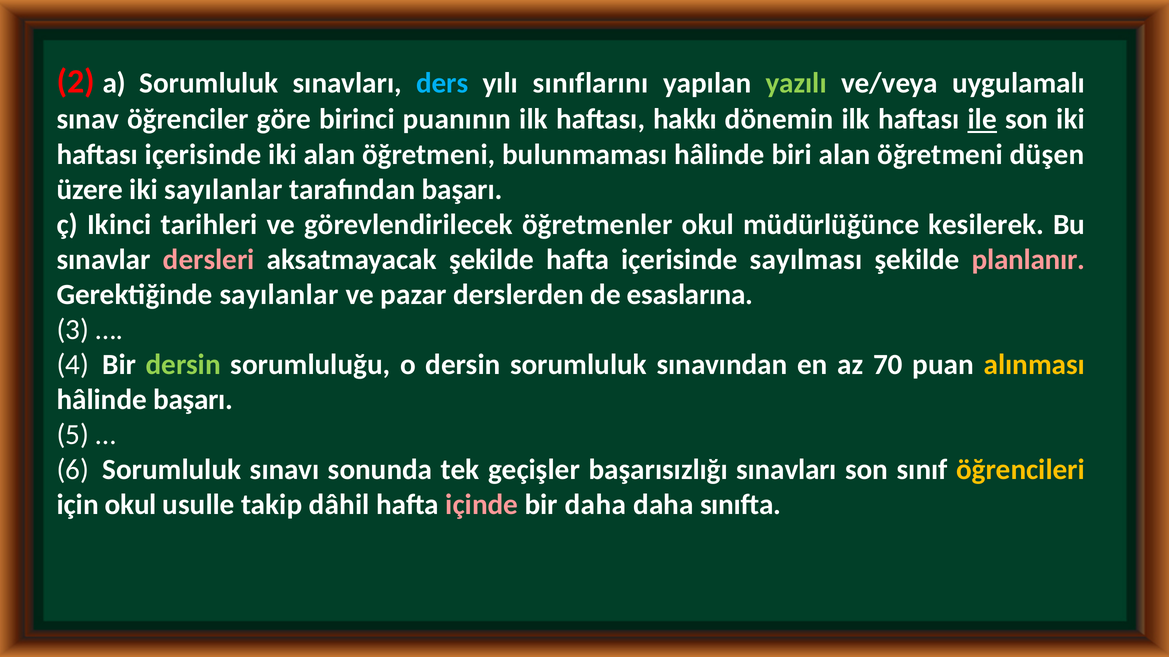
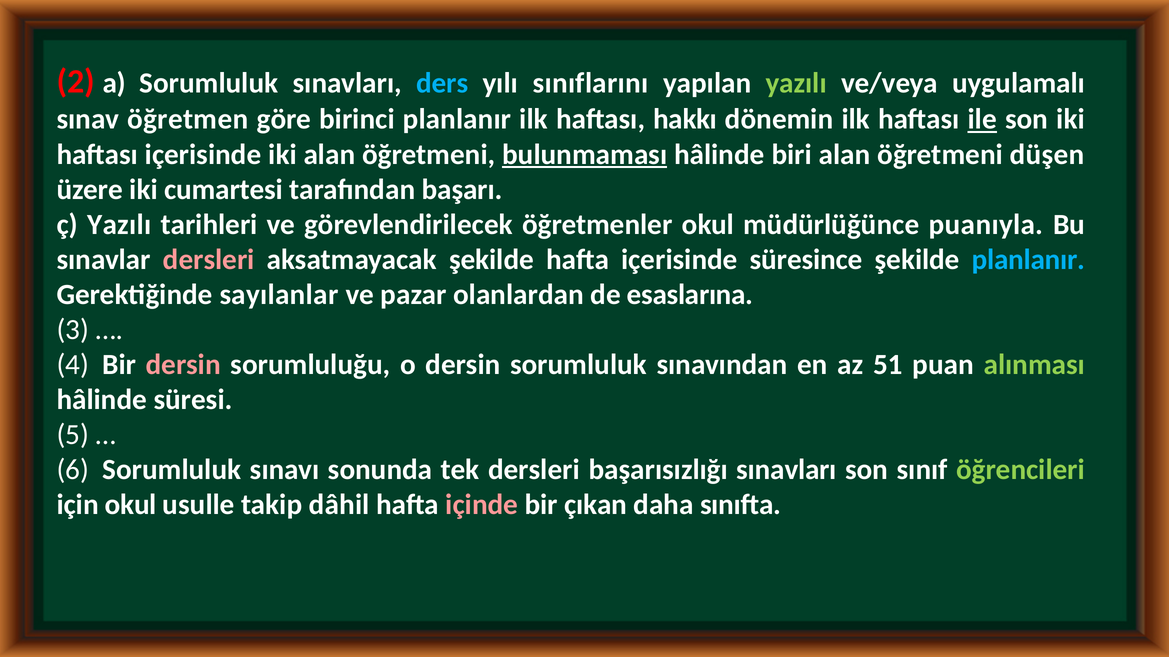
öğrenciler: öğrenciler -> öğretmen (188, 119)
birinci puanının: puanının -> planlanır (457, 119)
bulunmaması underline: none -> present (585, 155)
iki sayılanlar: sayılanlar -> cumartesi (224, 190)
ç Ikinci: Ikinci -> Yazılı (119, 225)
kesilerek: kesilerek -> puanıyla (986, 225)
sayılması: sayılması -> süresince (806, 260)
planlanır colour: pink -> light blue (1029, 260)
derslerden: derslerden -> olanlardan (519, 295)
dersin colour: light green -> pink (183, 365)
70: 70 -> 51 (888, 365)
alınması colour: yellow -> light green (1034, 365)
hâlinde başarı: başarı -> süresi (193, 400)
tek geçişler: geçişler -> dersleri (534, 470)
öğrencileri colour: yellow -> light green (1021, 470)
bir daha: daha -> çıkan (596, 505)
